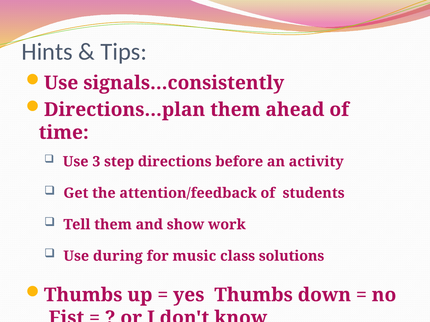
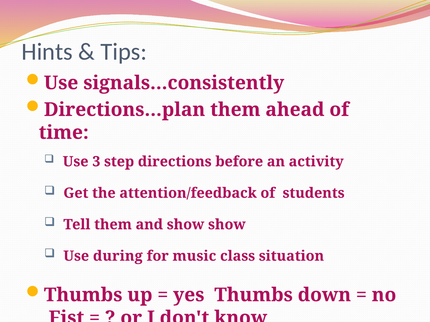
show work: work -> show (227, 225)
solutions: solutions -> situation (291, 256)
